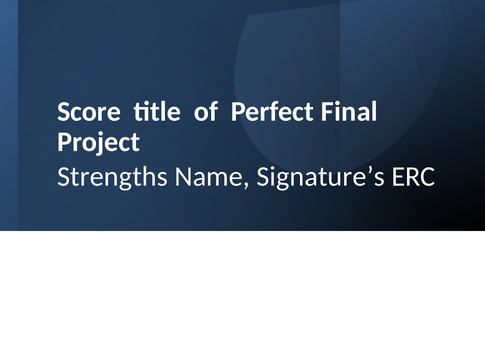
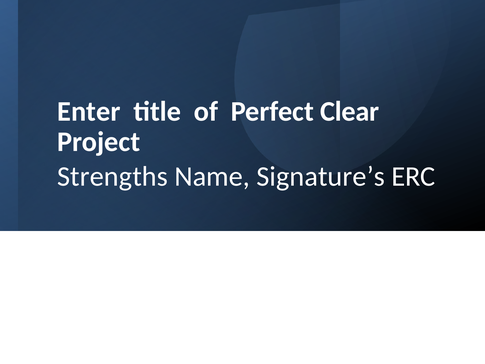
Score: Score -> Enter (89, 111)
Final: Final -> Clear (350, 111)
